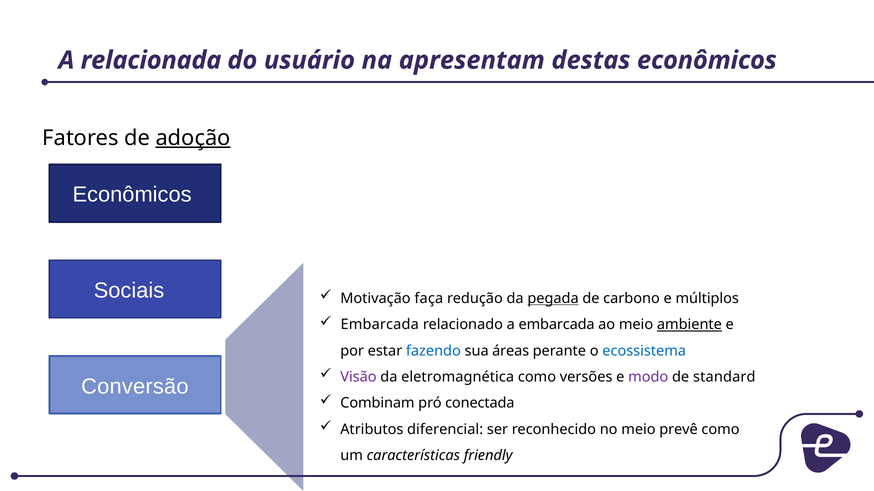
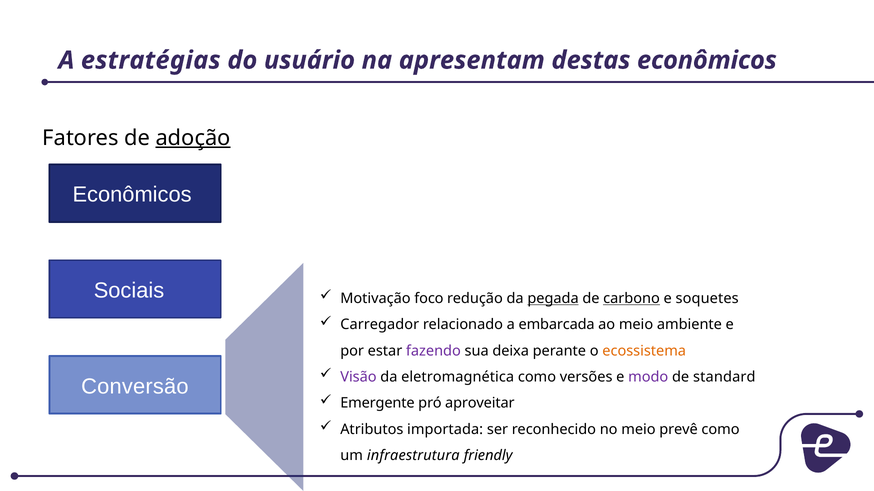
relacionada: relacionada -> estratégias (151, 60)
faça: faça -> foco (429, 299)
carbono underline: none -> present (632, 299)
múltiplos: múltiplos -> soquetes (707, 299)
Embarcada: Embarcada -> Carregador (380, 325)
ambiente underline: present -> none (689, 325)
fazendo colour: blue -> purple (433, 351)
áreas: áreas -> deixa (511, 351)
ecossistema colour: blue -> orange (644, 351)
Combinam: Combinam -> Emergente (377, 404)
conectada: conectada -> aproveitar (480, 404)
diferencial: diferencial -> importada (445, 430)
características: características -> infraestrutura (413, 456)
